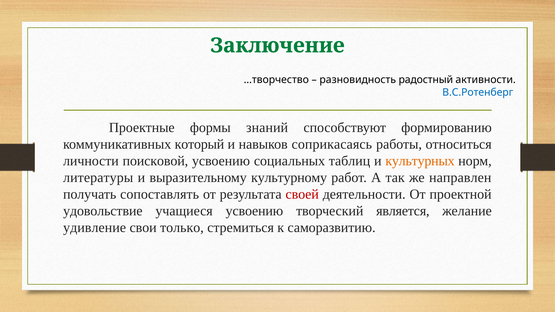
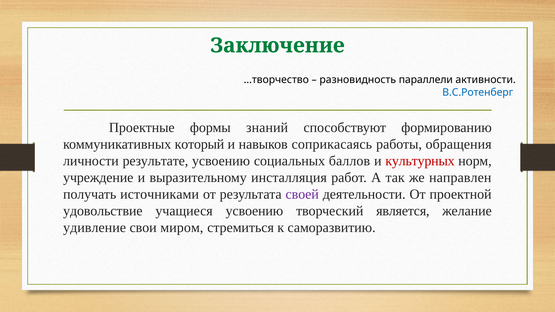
радостный: радостный -> параллели (426, 80)
относиться: относиться -> обращения (459, 144)
поисковой: поисковой -> результате (155, 161)
таблиц: таблиц -> баллов (350, 161)
культурных colour: orange -> red (420, 161)
литературы: литературы -> учреждение (98, 178)
культурному: культурному -> инсталляция (289, 178)
сопоставлять: сопоставлять -> источниками (160, 194)
своей colour: red -> purple (302, 194)
только: только -> миром (182, 228)
